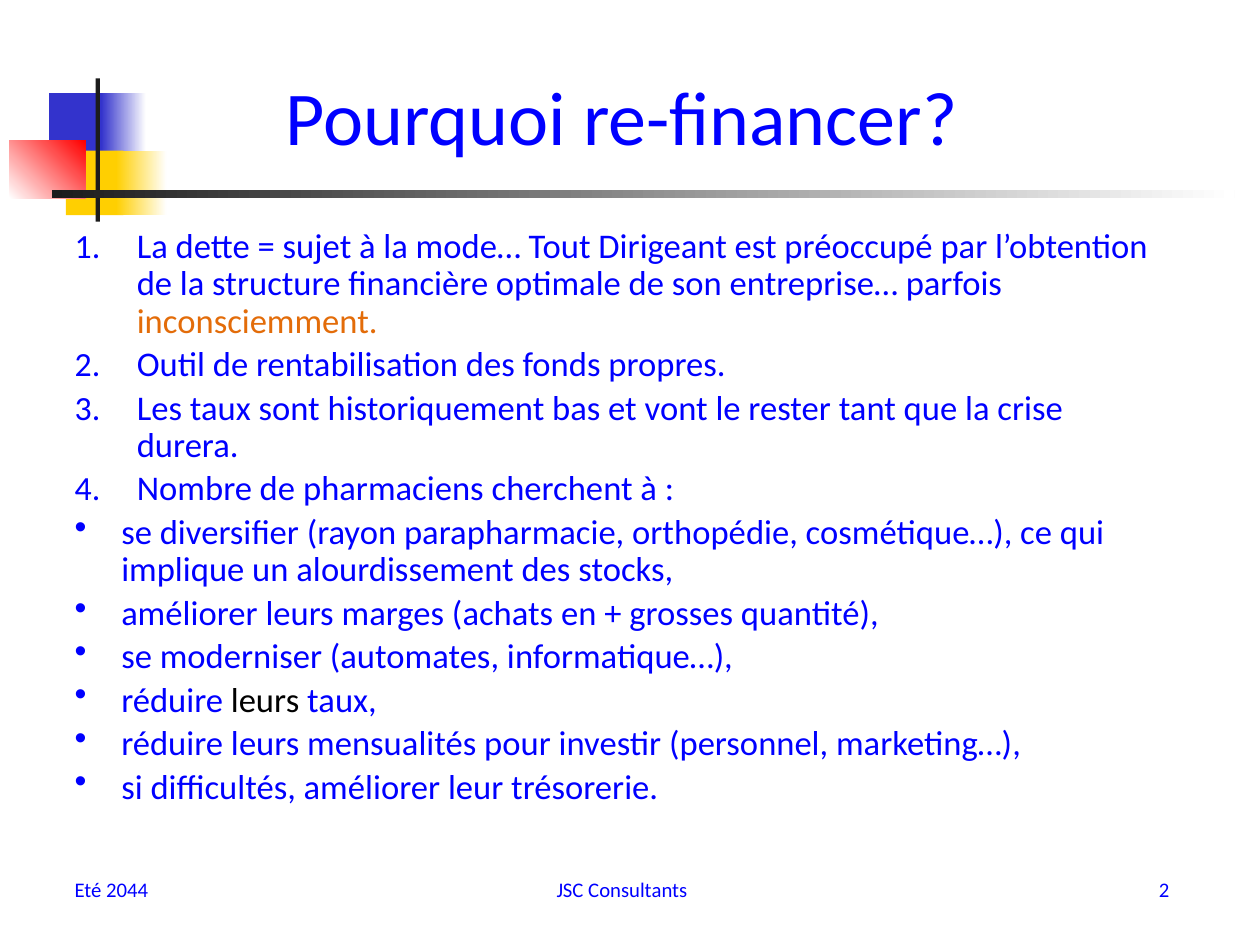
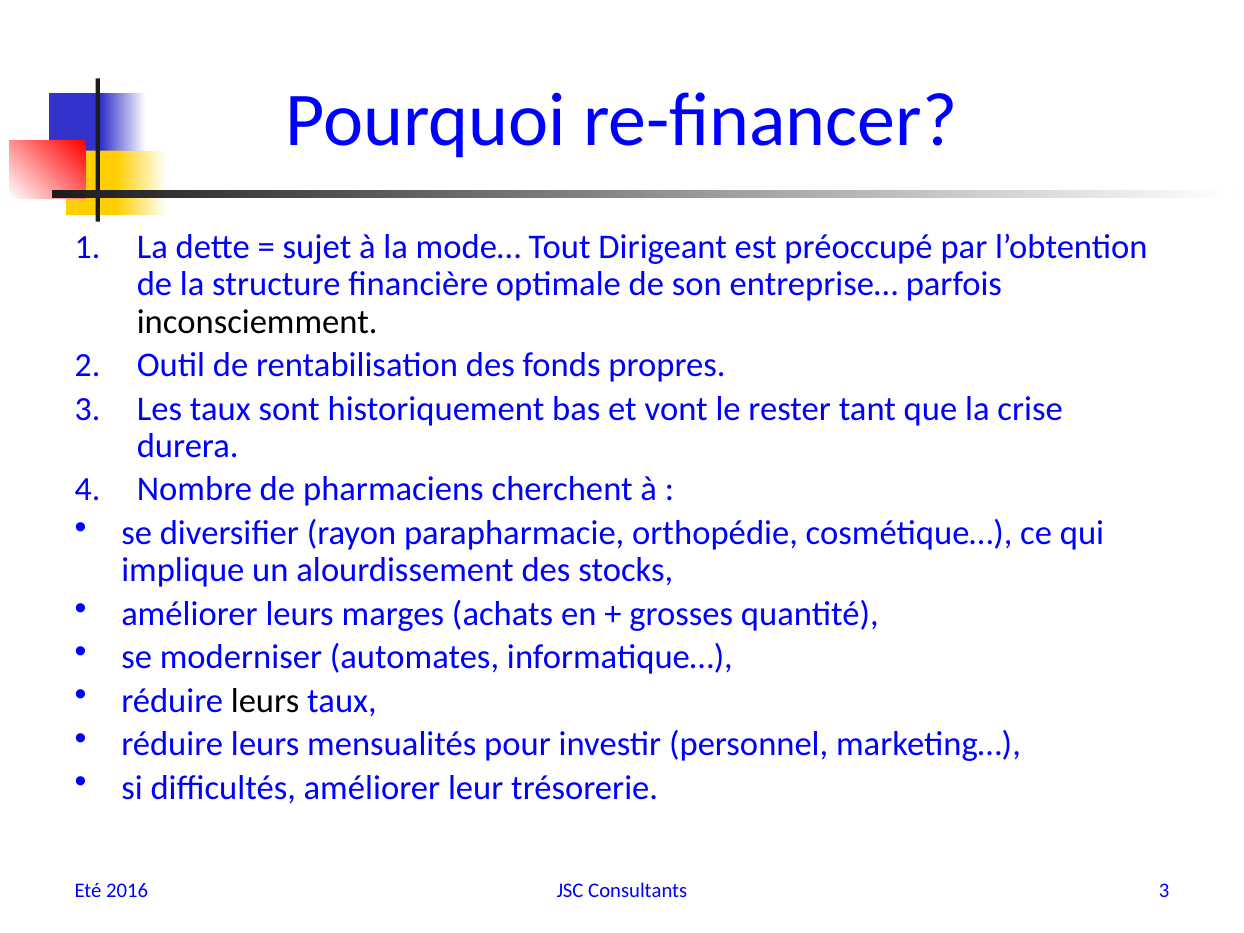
inconsciemment colour: orange -> black (257, 322)
Consultants 2: 2 -> 3 (1164, 891)
2044: 2044 -> 2016 (127, 891)
